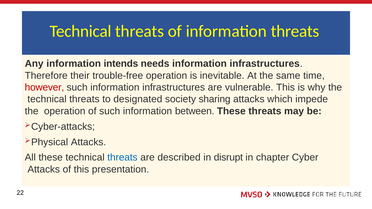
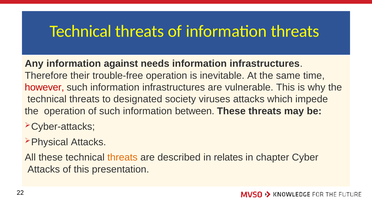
intends: intends -> against (121, 64)
sharing: sharing -> viruses (214, 99)
threats colour: blue -> orange (122, 158)
disrupt: disrupt -> relates (228, 158)
